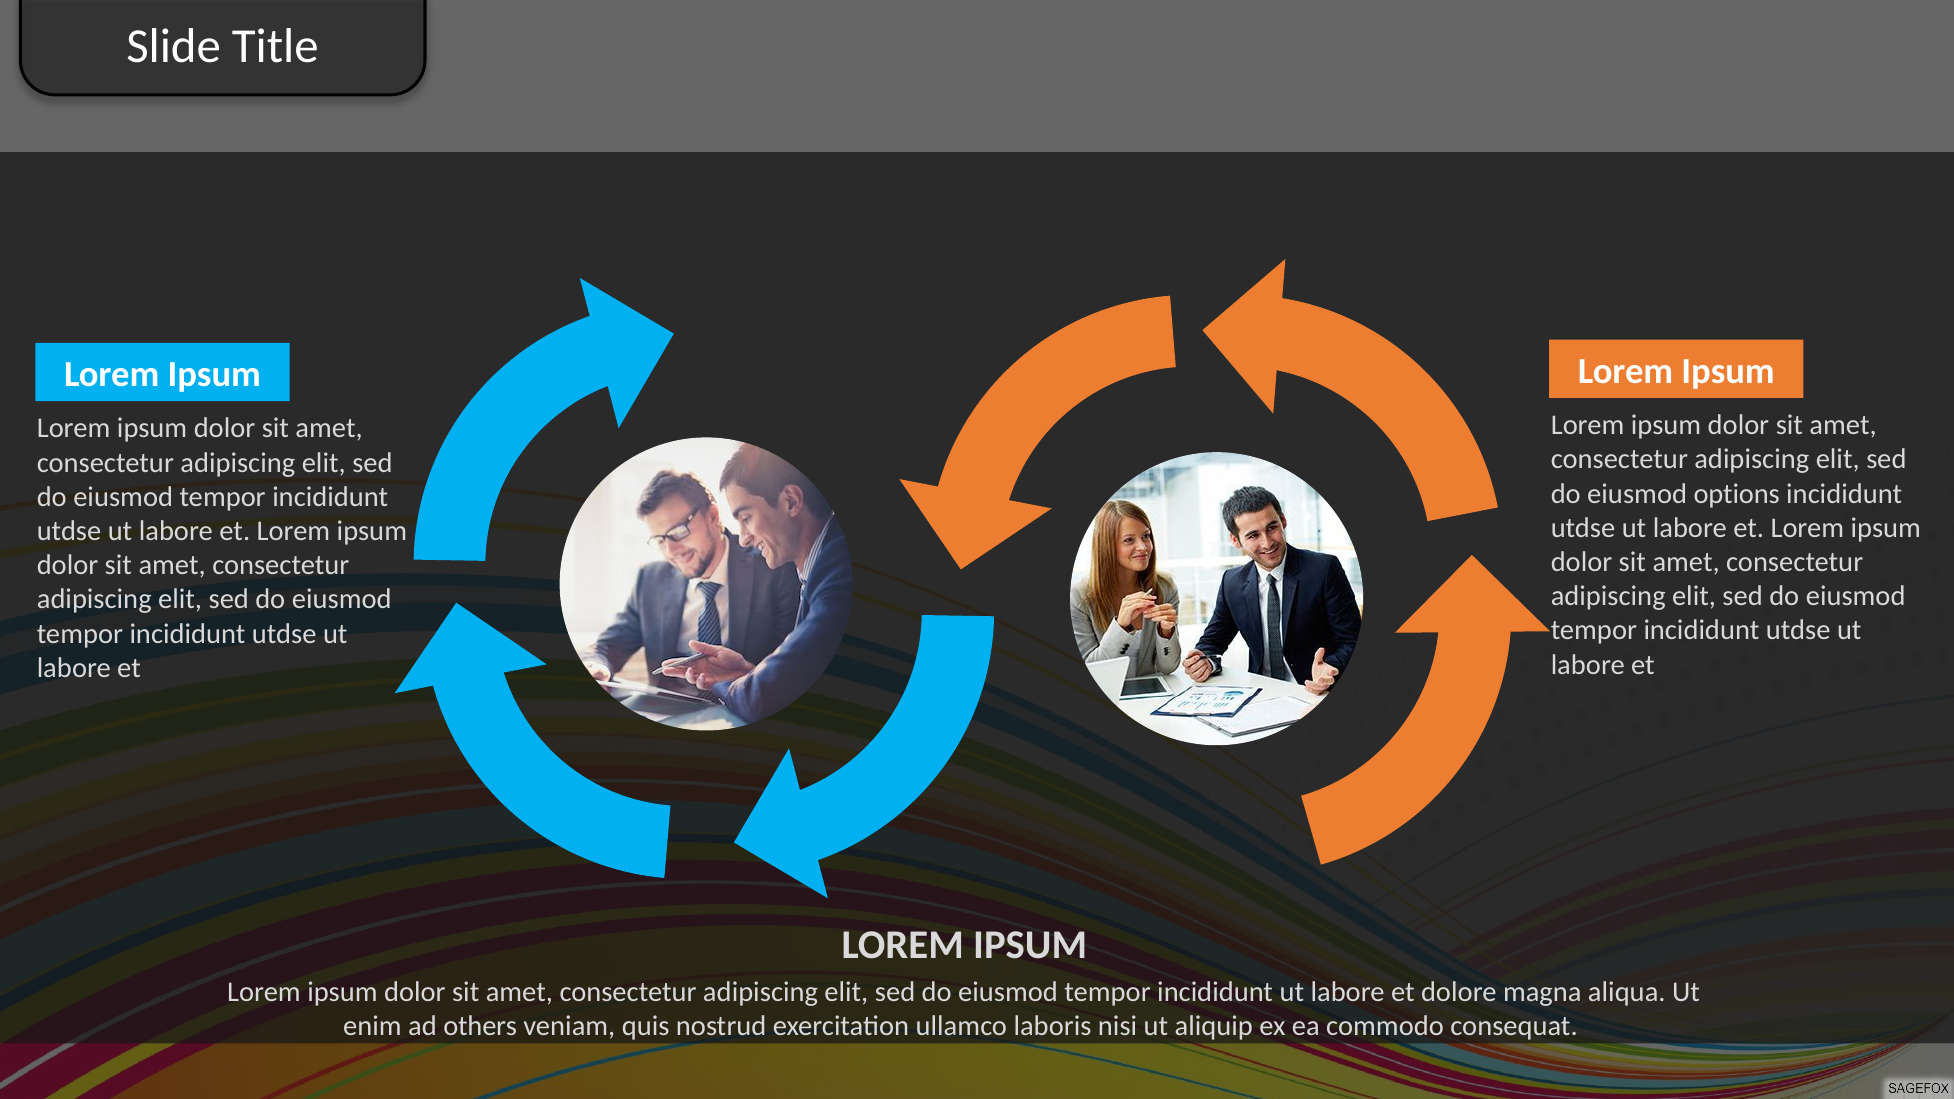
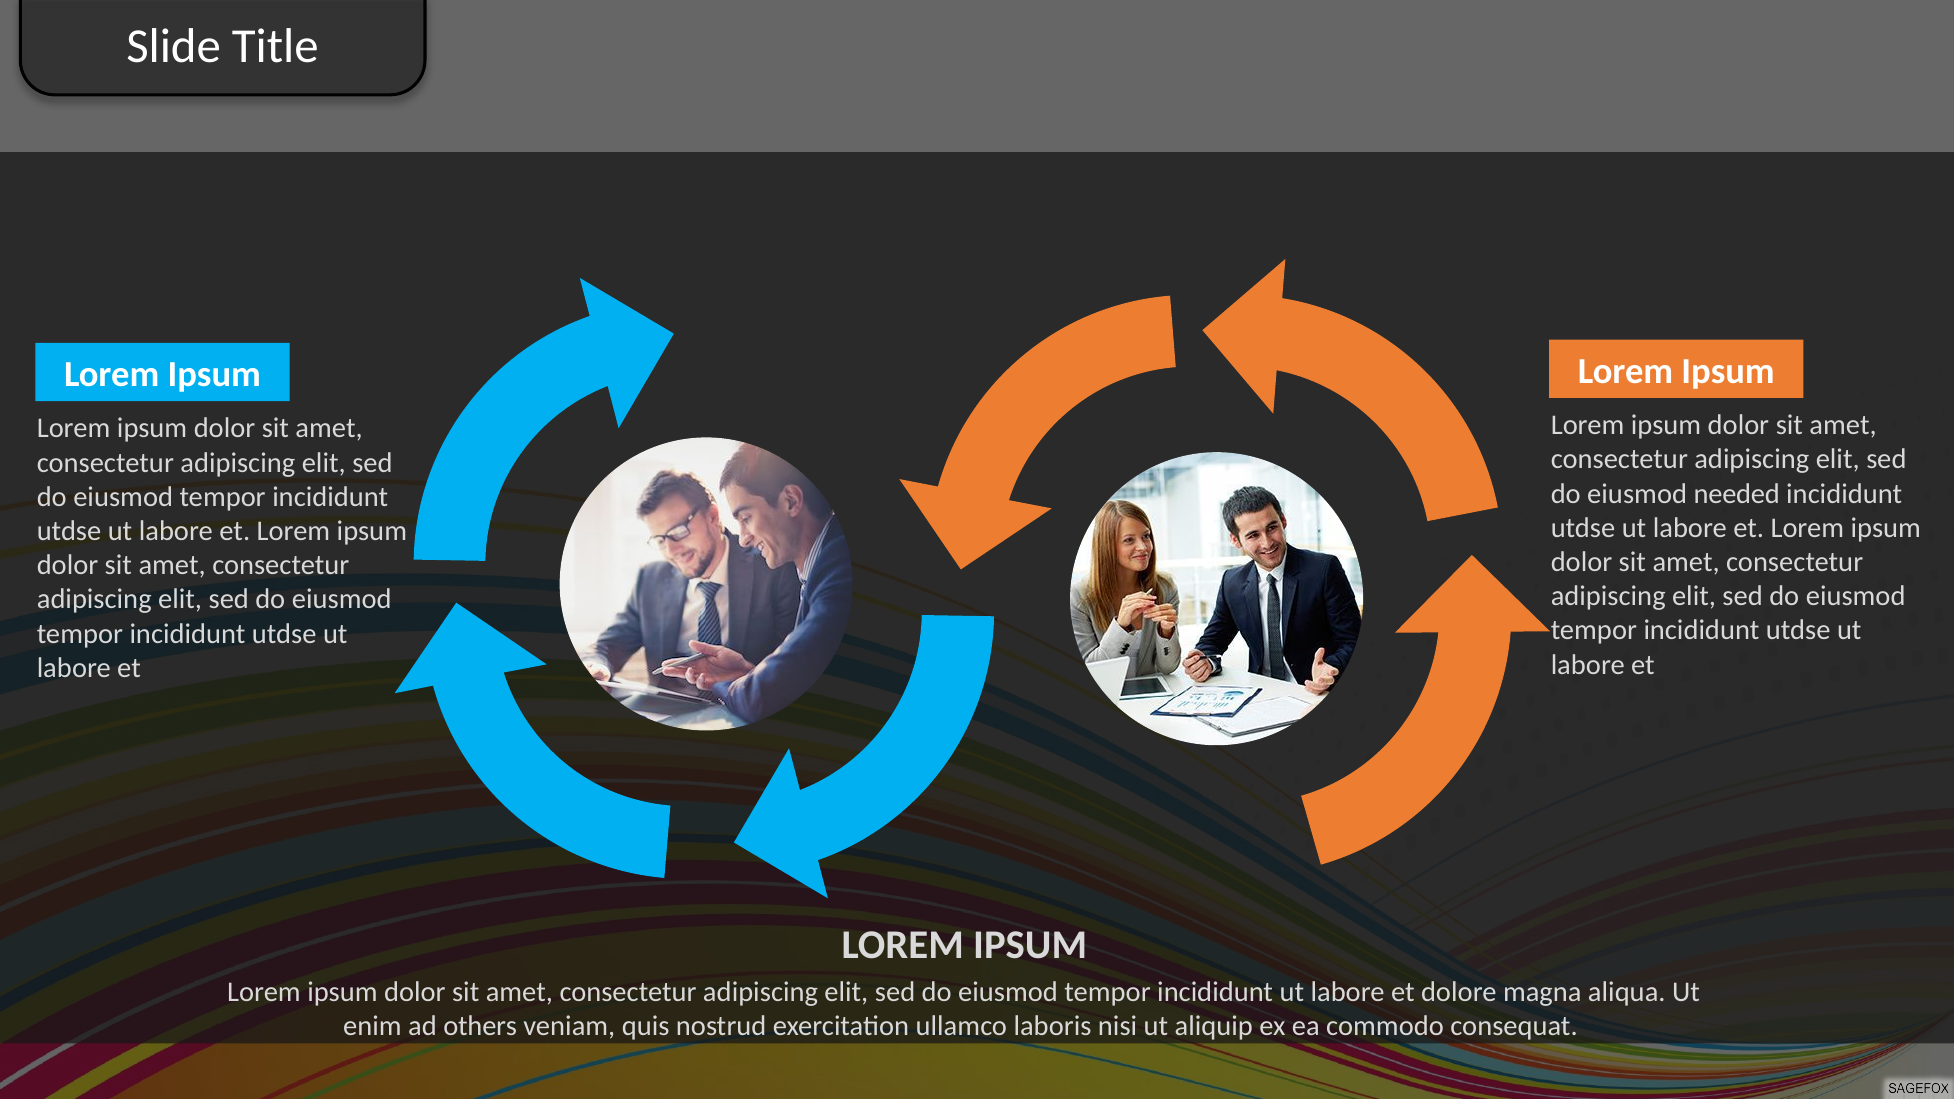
options: options -> needed (1737, 494)
